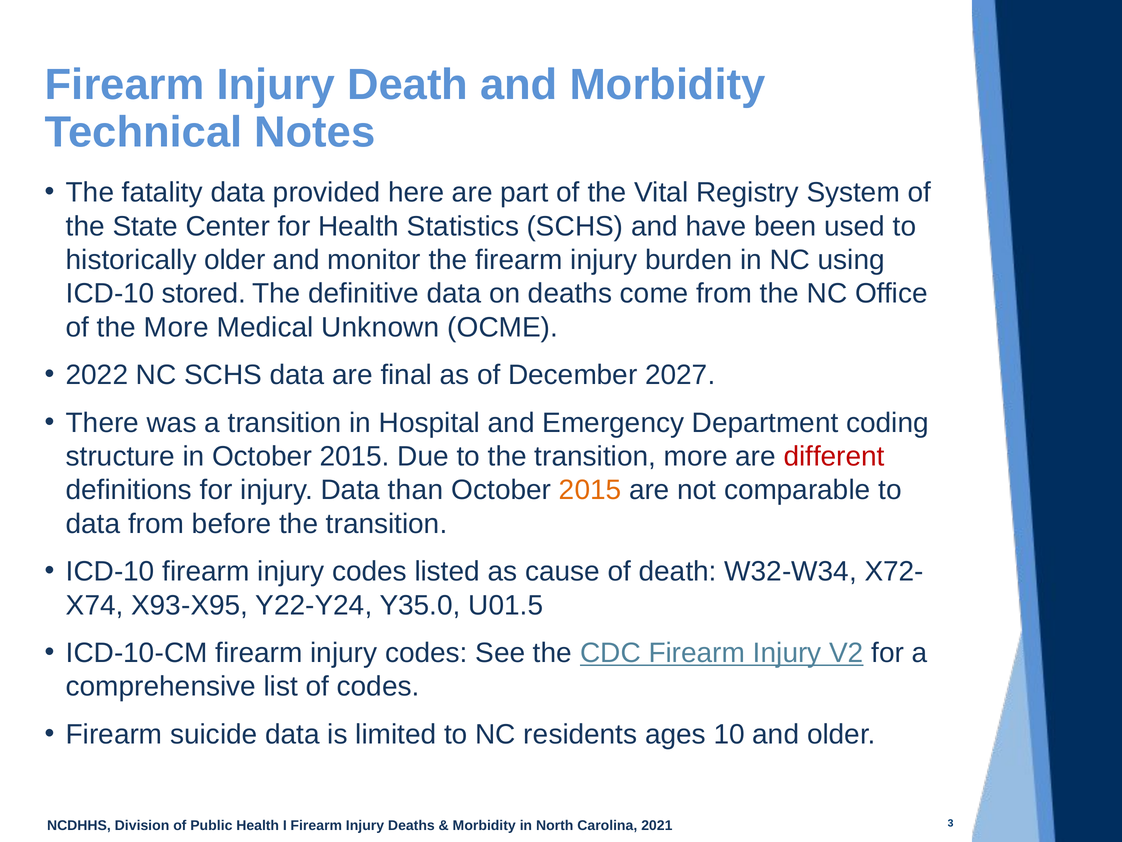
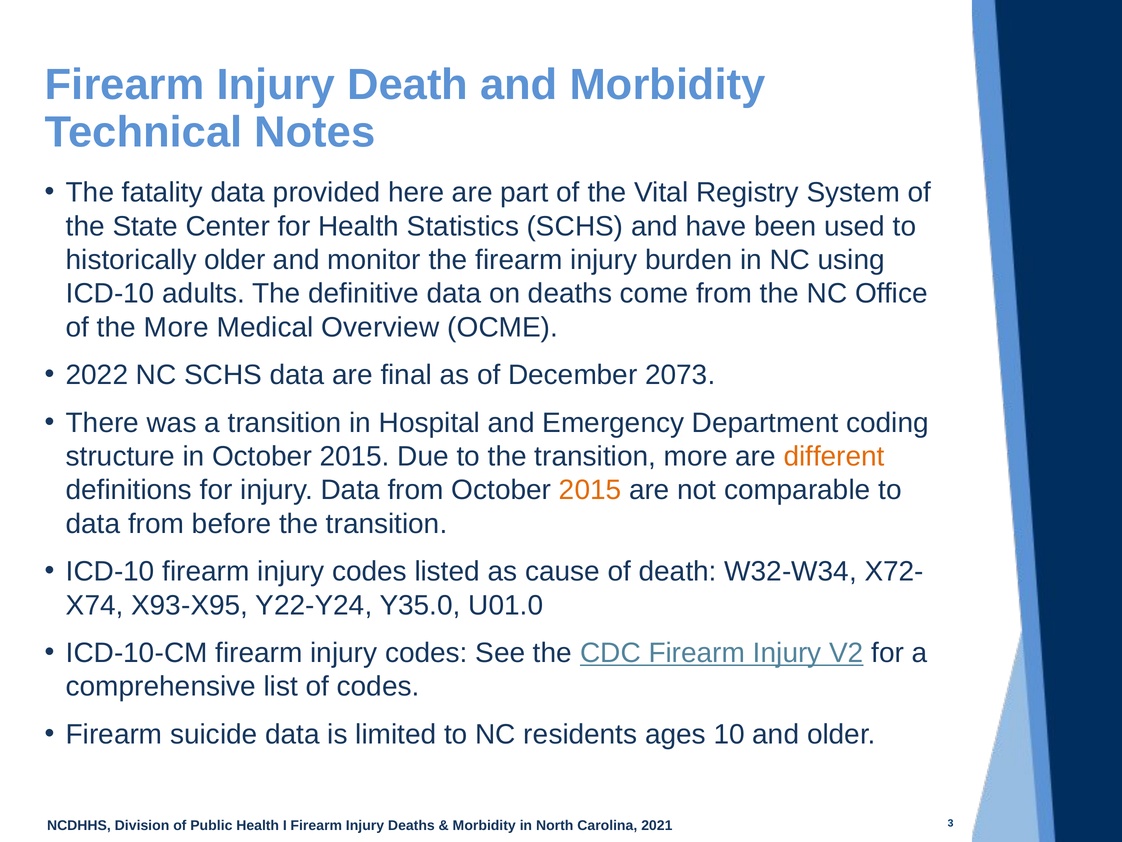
stored: stored -> adults (204, 293)
Unknown: Unknown -> Overview (380, 327)
2027: 2027 -> 2073 (680, 375)
different colour: red -> orange (834, 456)
injury Data than: than -> from (416, 490)
U01.5: U01.5 -> U01.0 (506, 605)
